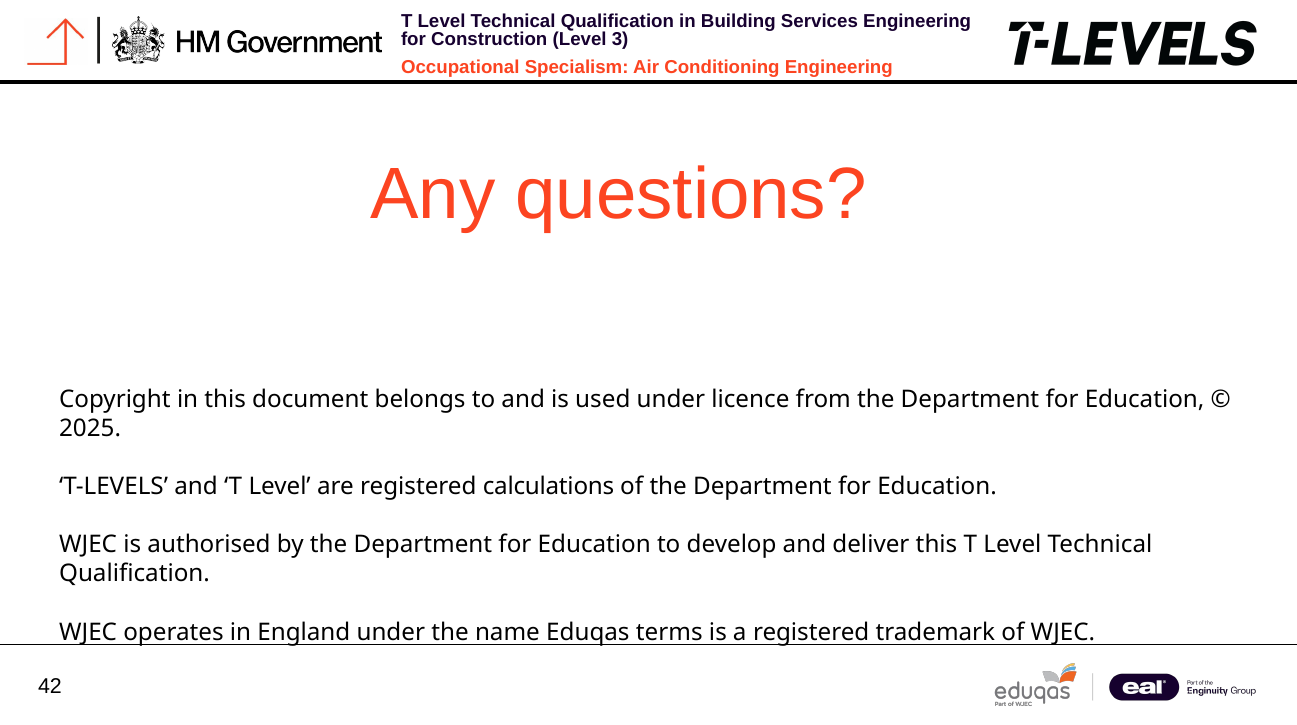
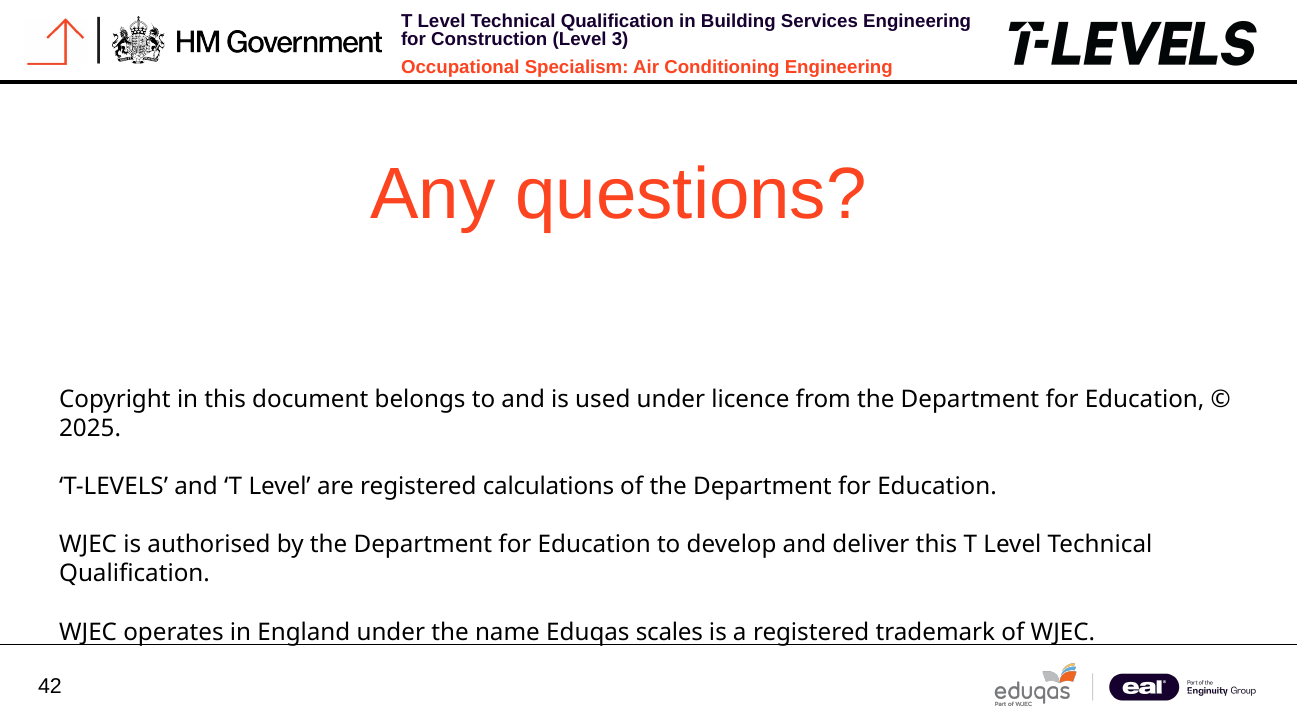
terms: terms -> scales (669, 632)
